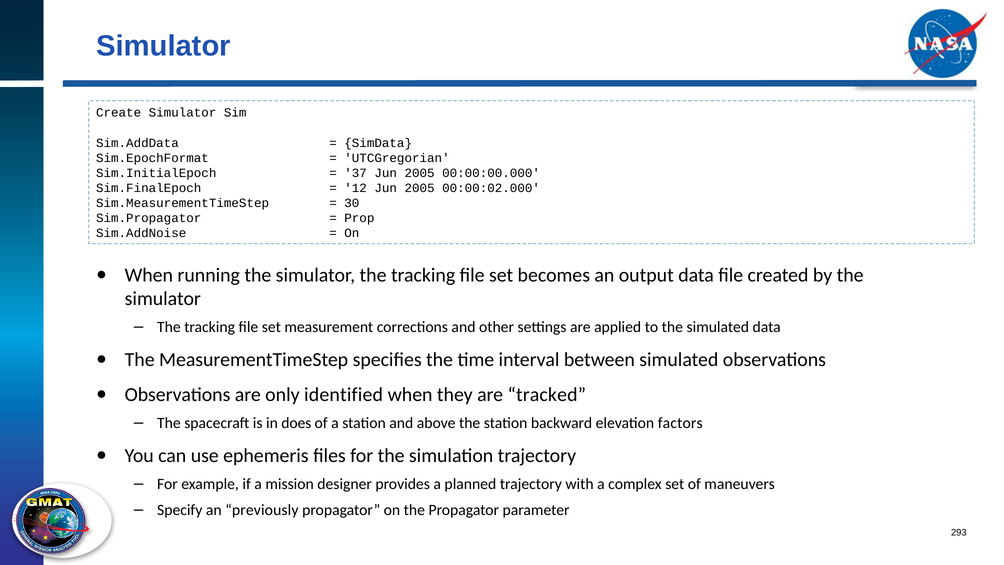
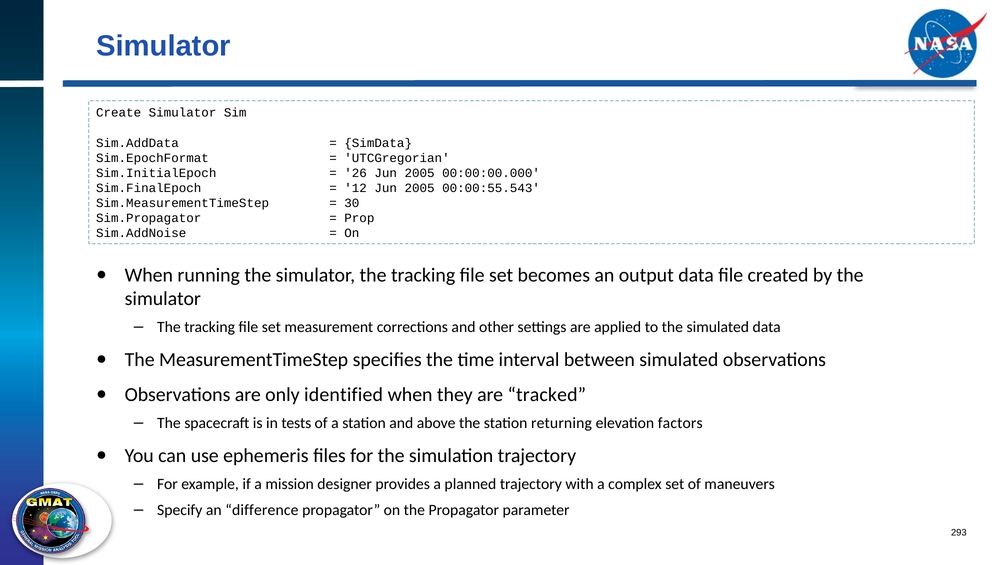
37: 37 -> 26 (356, 173)
00:00:02.000: 00:00:02.000 -> 00:00:55.543 (491, 188)
does: does -> tests (296, 423)
backward: backward -> returning (561, 423)
previously: previously -> difference (262, 510)
